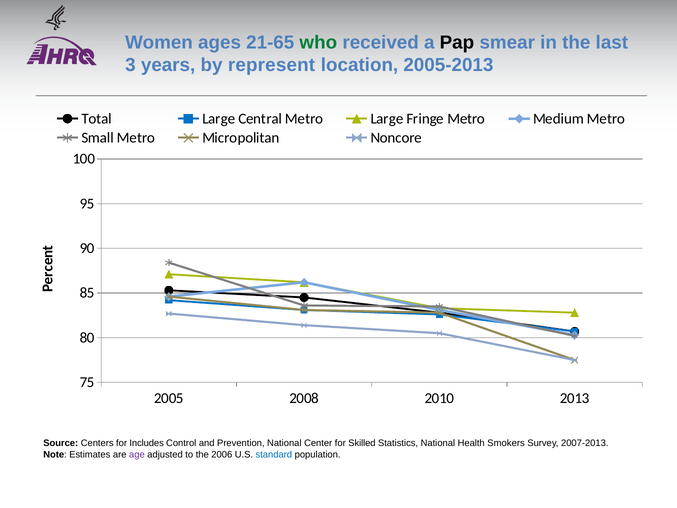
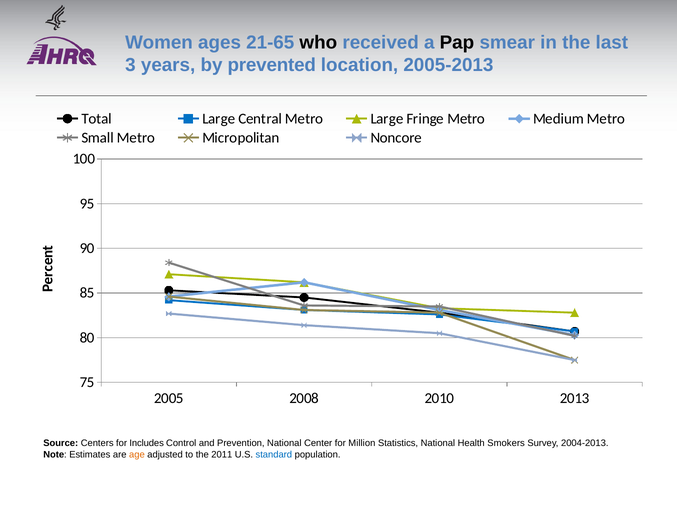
who colour: green -> black (318, 42)
represent: represent -> prevented (272, 65)
Skilled: Skilled -> Million (362, 443)
2007-2013: 2007-2013 -> 2004-2013 (585, 443)
age colour: purple -> orange (137, 454)
2006: 2006 -> 2011 (222, 454)
